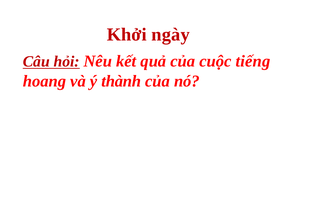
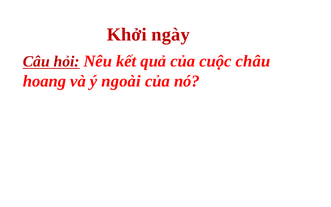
tiếng: tiếng -> châu (253, 61)
thành: thành -> ngoài (121, 81)
